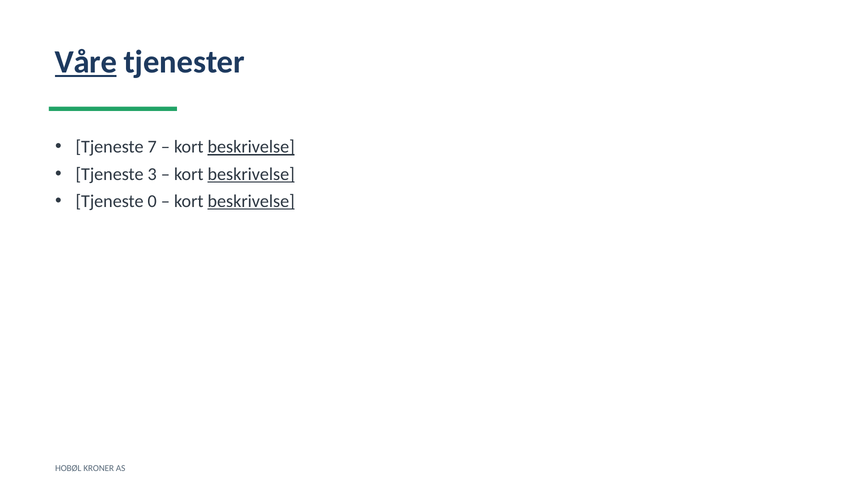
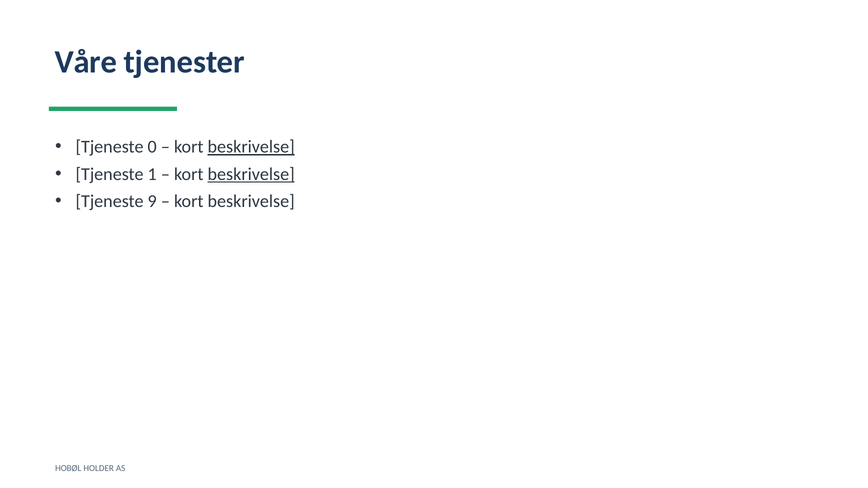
Våre underline: present -> none (86, 62)
7: 7 -> 0 (152, 147)
3: 3 -> 1 (152, 174)
0: 0 -> 9 (152, 201)
beskrivelse underline: present -> none (251, 201)
KRONER: KRONER -> HOLDER (99, 468)
